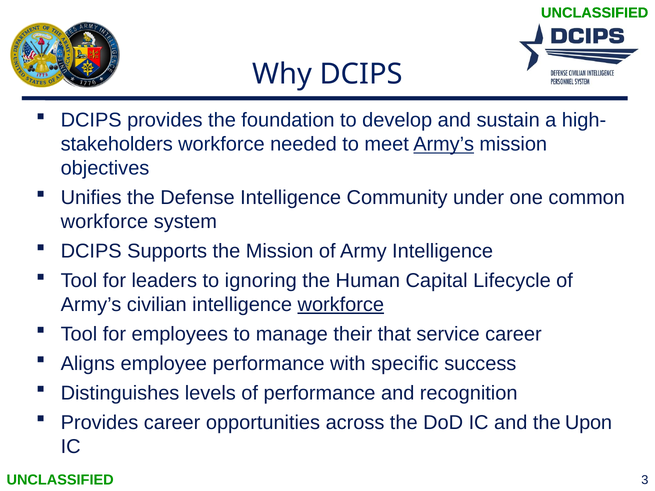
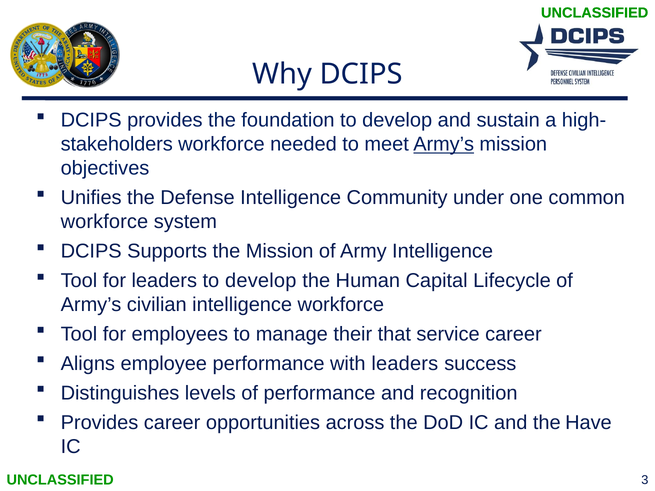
leaders to ignoring: ignoring -> develop (261, 281)
workforce underline: present -> none (341, 305)
with specific: specific -> leaders (405, 364)
Upon: Upon -> Have (588, 423)
